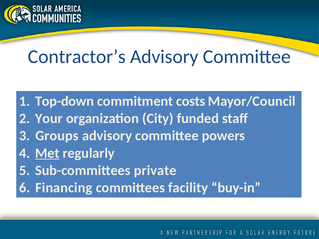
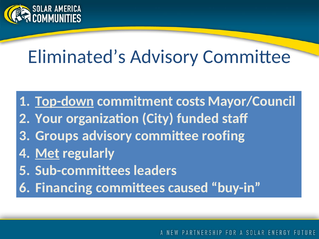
Contractor’s: Contractor’s -> Eliminated’s (77, 57)
Top-down underline: none -> present (65, 101)
powers: powers -> roofing (223, 136)
private: private -> leaders (155, 171)
facility: facility -> caused (188, 188)
